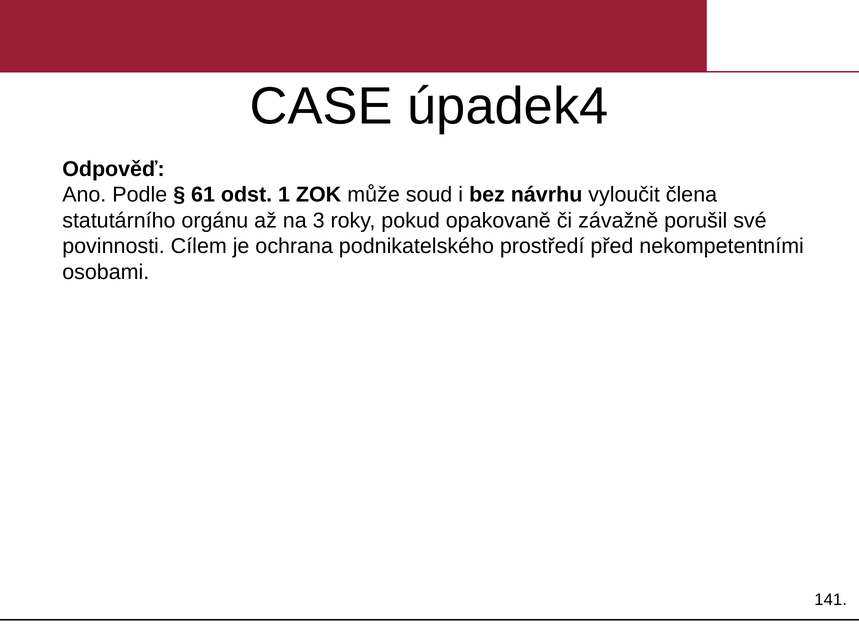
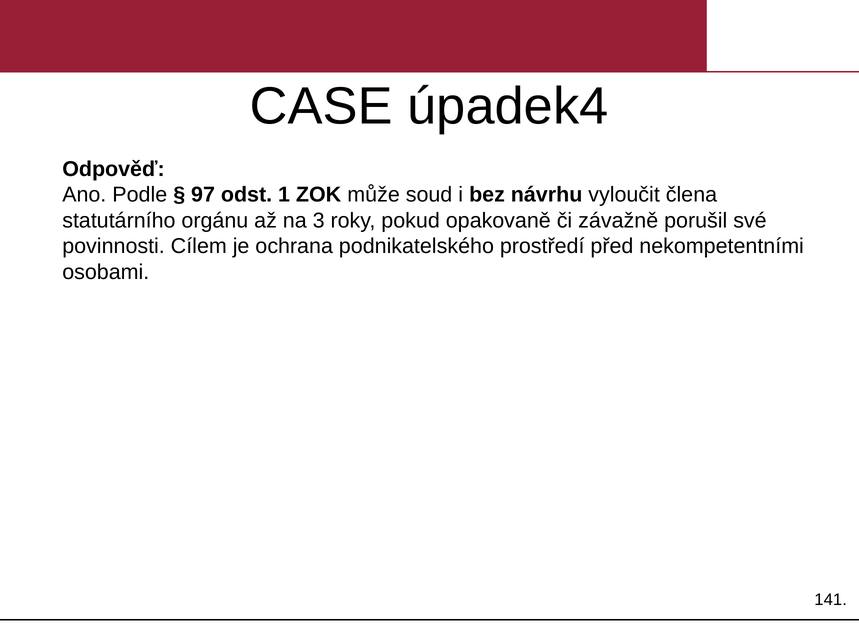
61: 61 -> 97 (203, 195)
